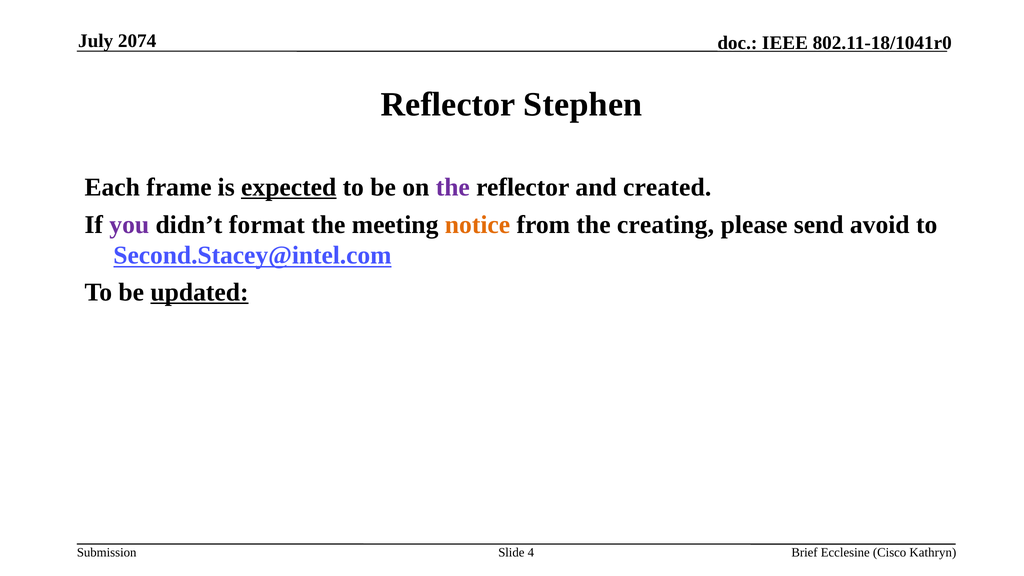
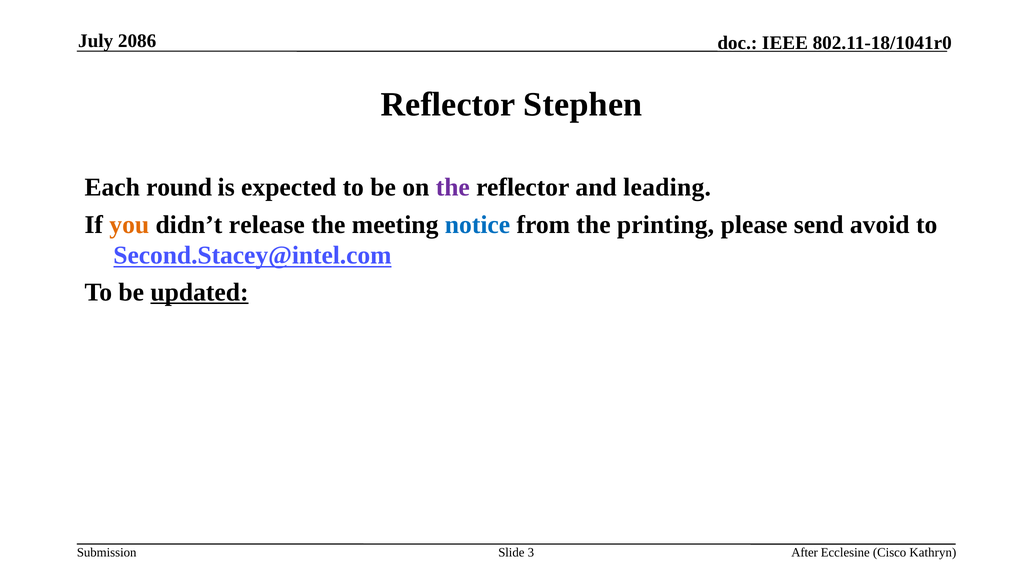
2074: 2074 -> 2086 (137, 41)
frame: frame -> round (179, 187)
expected underline: present -> none (289, 187)
created: created -> leading (667, 187)
you colour: purple -> orange (129, 225)
format: format -> release (267, 225)
notice colour: orange -> blue (478, 225)
creating: creating -> printing (666, 225)
4: 4 -> 3 (531, 552)
Brief: Brief -> After (805, 552)
